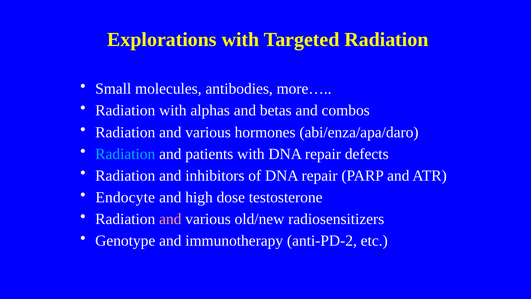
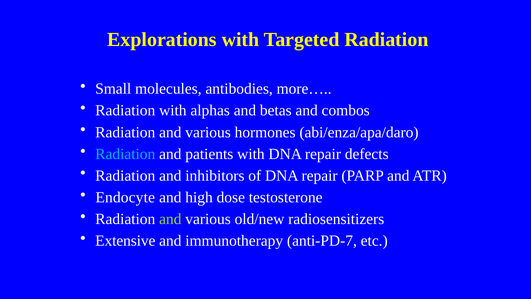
and colour: pink -> light green (170, 219)
Genotype: Genotype -> Extensive (125, 241)
anti-PD-2: anti-PD-2 -> anti-PD-7 (322, 241)
